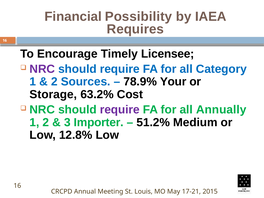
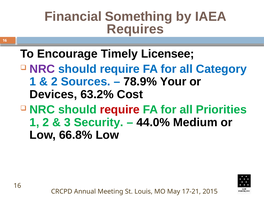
Possibility: Possibility -> Something (139, 17)
Storage: Storage -> Devices (53, 94)
require colour: purple -> red (120, 110)
Annually: Annually -> Priorities (221, 110)
Importer: Importer -> Security (99, 122)
51.2%: 51.2% -> 44.0% (153, 122)
12.8%: 12.8% -> 66.8% (76, 135)
